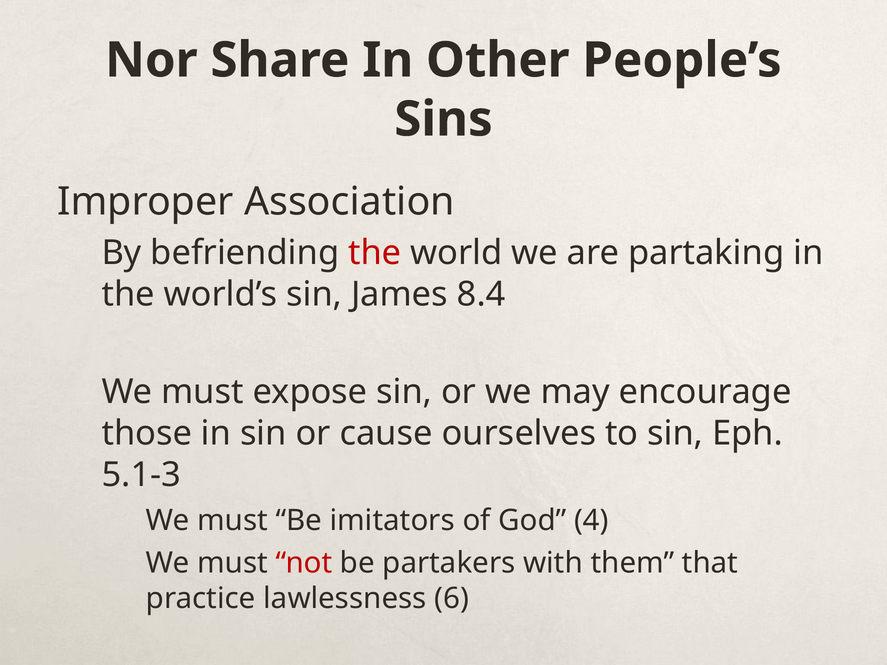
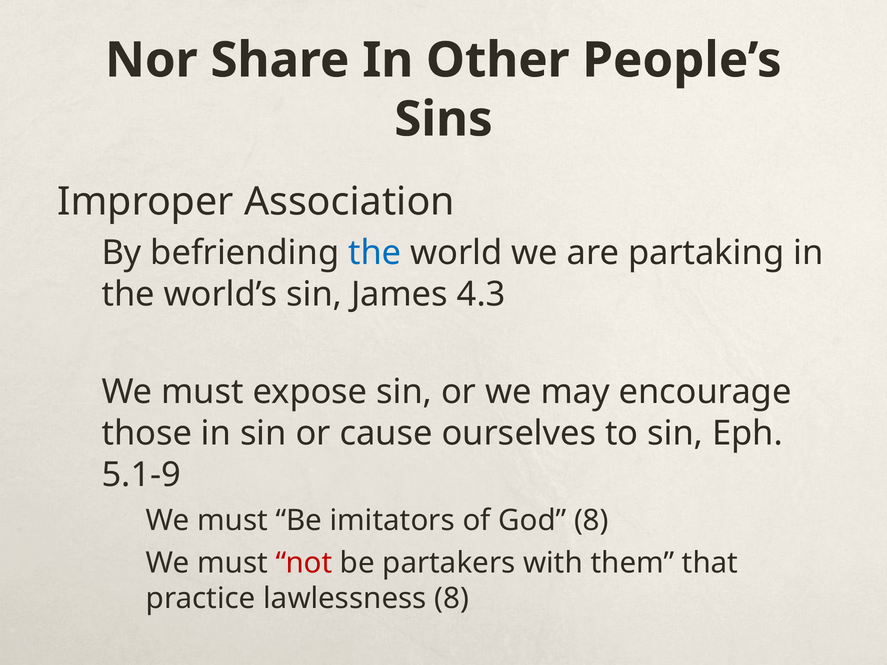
the colour: red -> blue (375, 253)
8.4: 8.4 -> 4.3 (481, 295)
5.1-3: 5.1-3 -> 5.1-9 (141, 475)
God 4: 4 -> 8 (591, 521)
lawlessness 6: 6 -> 8 (452, 599)
